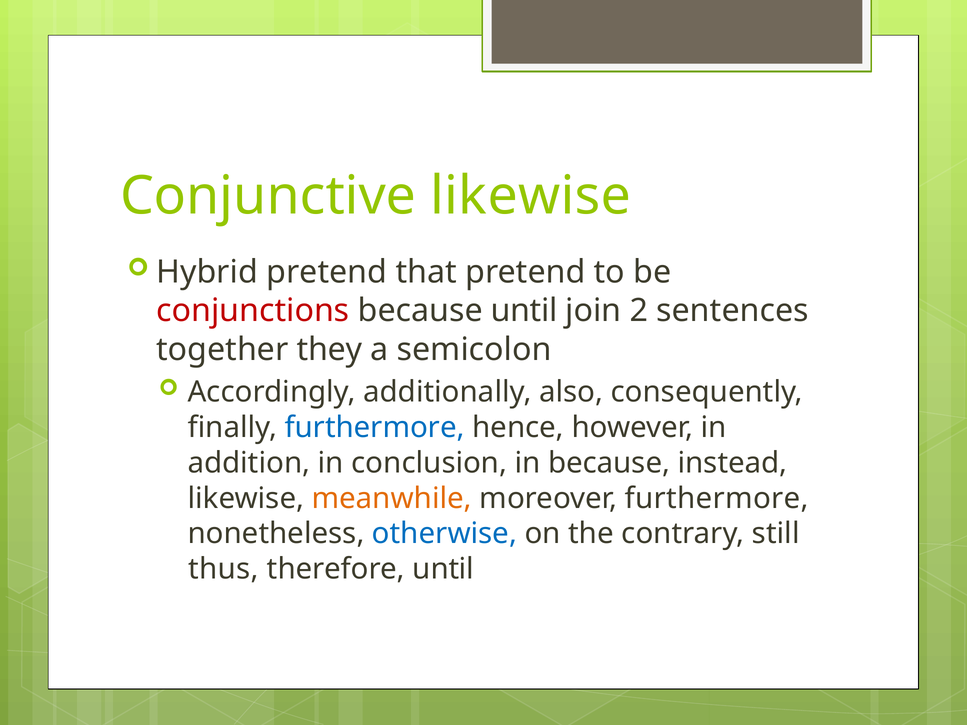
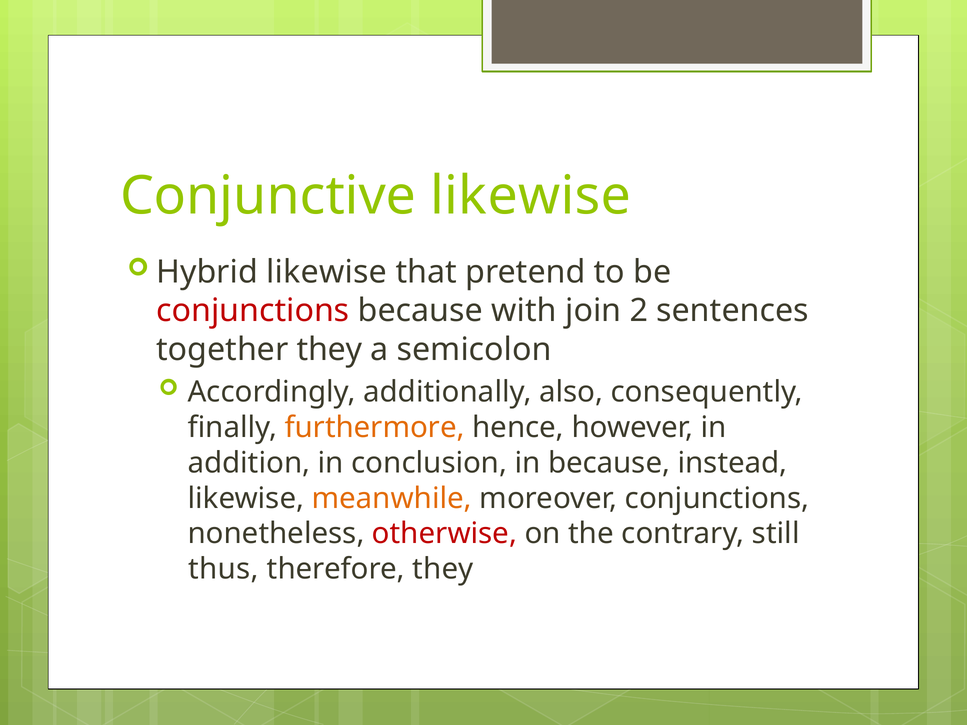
Hybrid pretend: pretend -> likewise (327, 272)
because until: until -> with (524, 311)
furthermore colour: blue -> orange (375, 428)
moreover furthermore: furthermore -> conjunctions (717, 498)
otherwise colour: blue -> red (444, 534)
therefore until: until -> they (443, 569)
